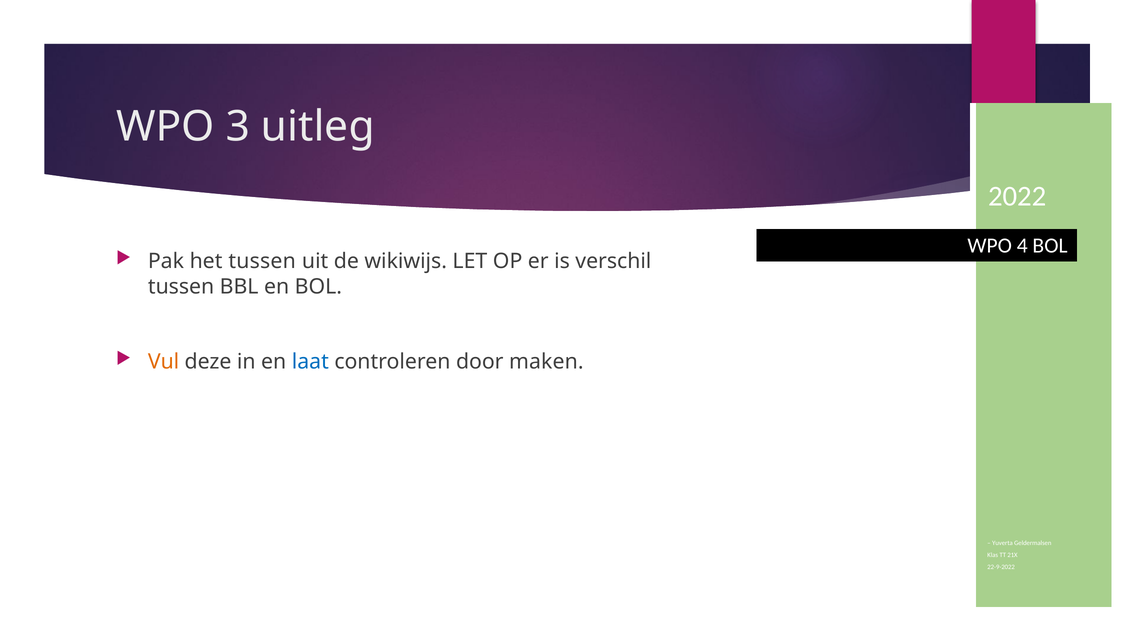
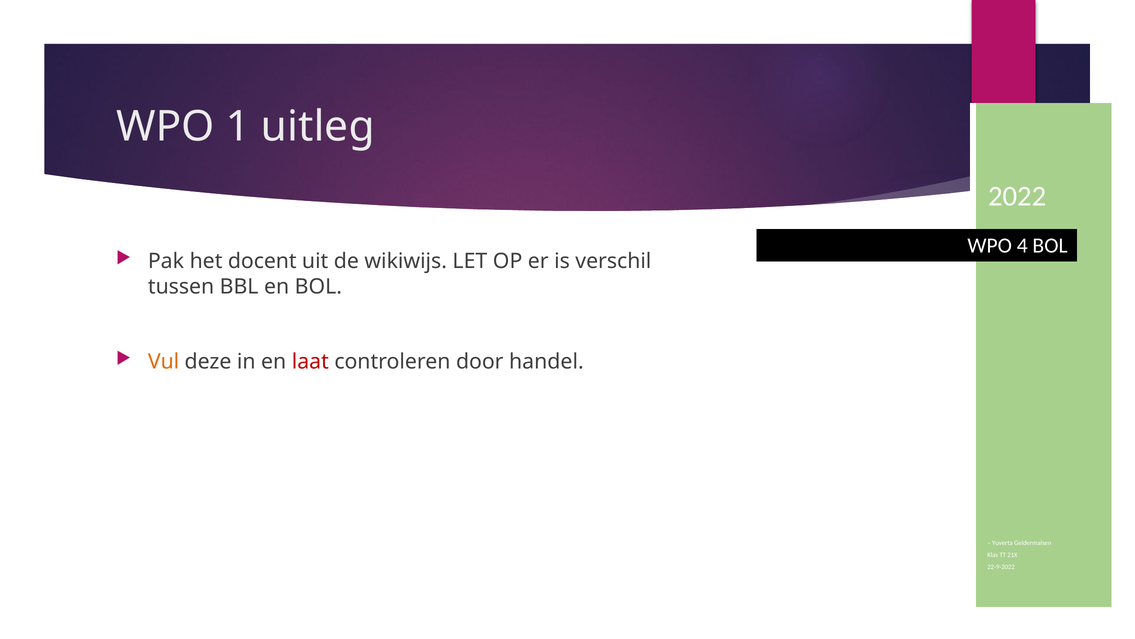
3: 3 -> 1 (238, 127)
het tussen: tussen -> docent (262, 261)
laat colour: blue -> red (310, 361)
maken: maken -> handel (546, 361)
